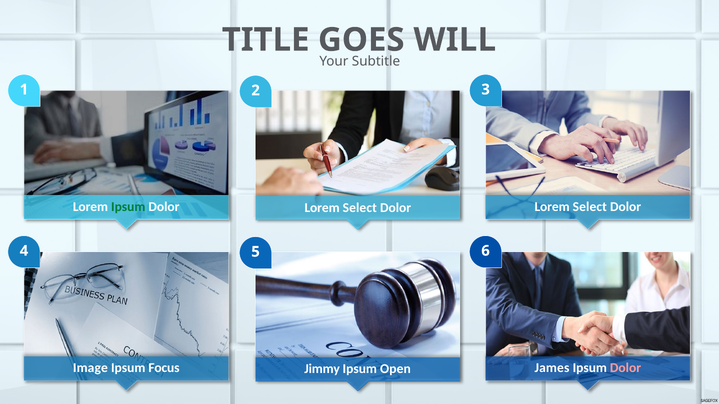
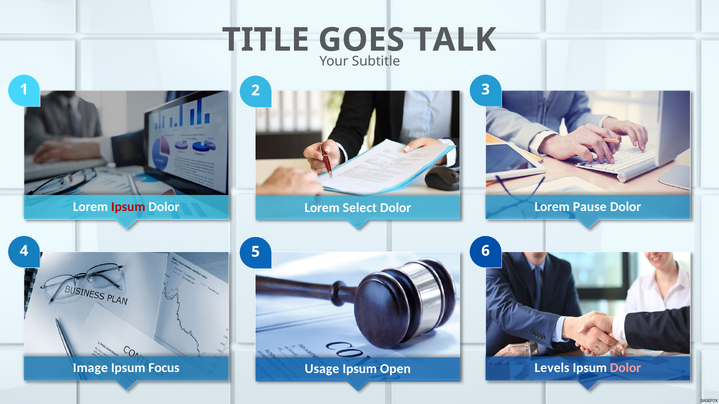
WILL: WILL -> TALK (455, 40)
Ipsum colour: green -> red (128, 207)
Select: Select -> Pause (590, 207)
James: James -> Levels (552, 368)
Jimmy: Jimmy -> Usage (322, 369)
